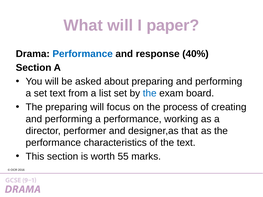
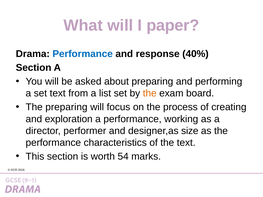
the colour: blue -> orange (150, 93)
performing: performing -> exploration (69, 119)
that: that -> size (190, 131)
55: 55 -> 54 (123, 157)
